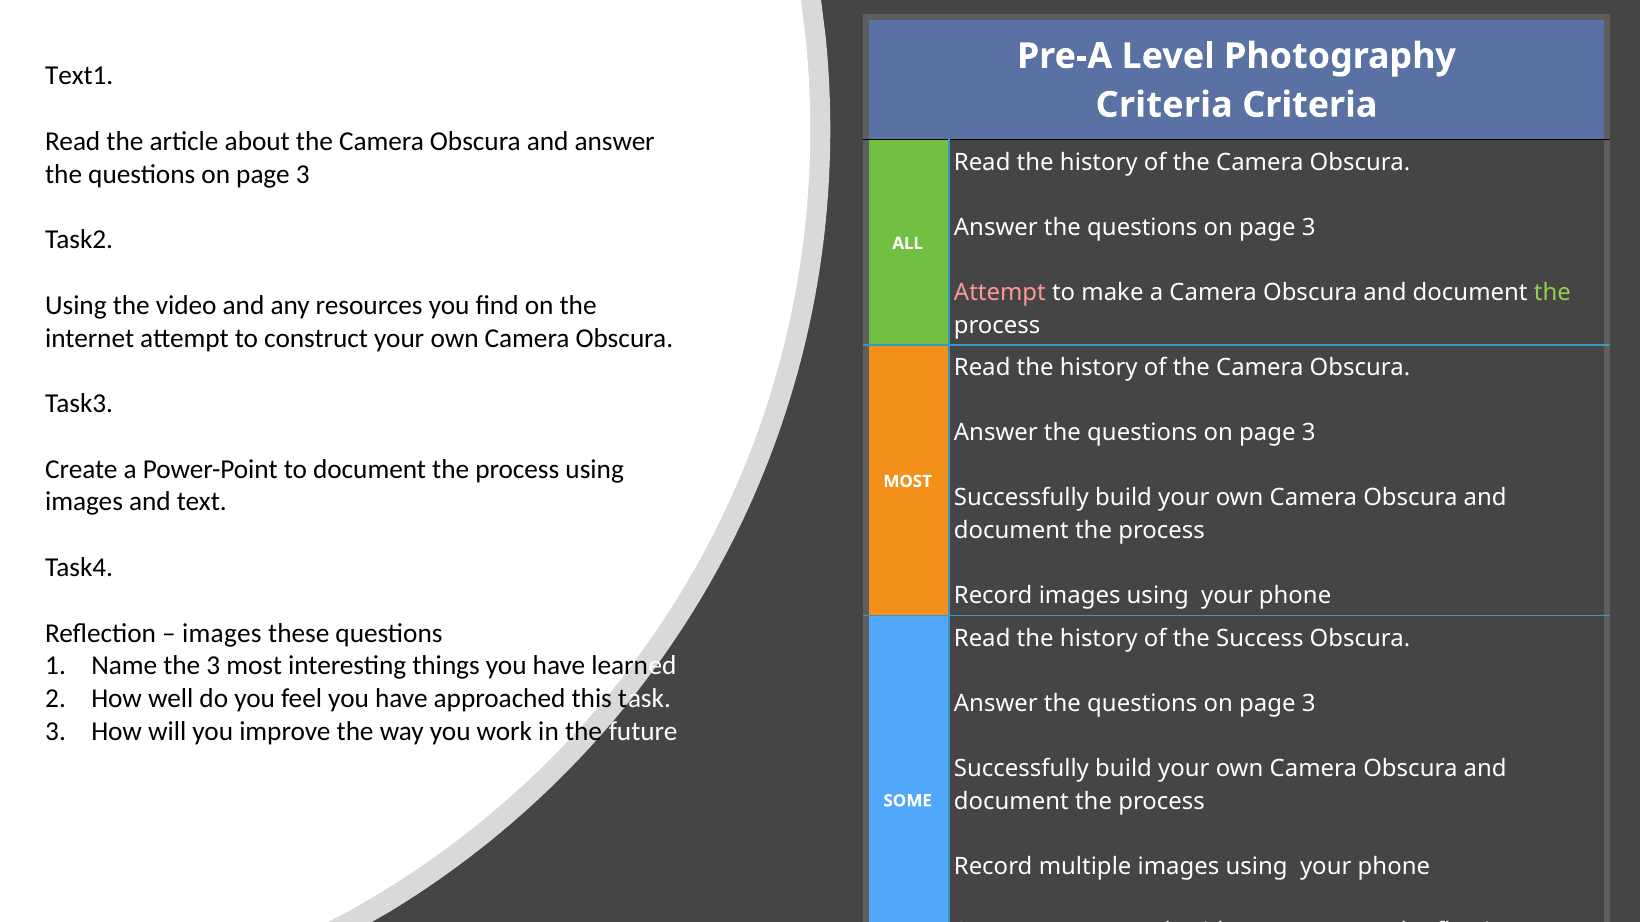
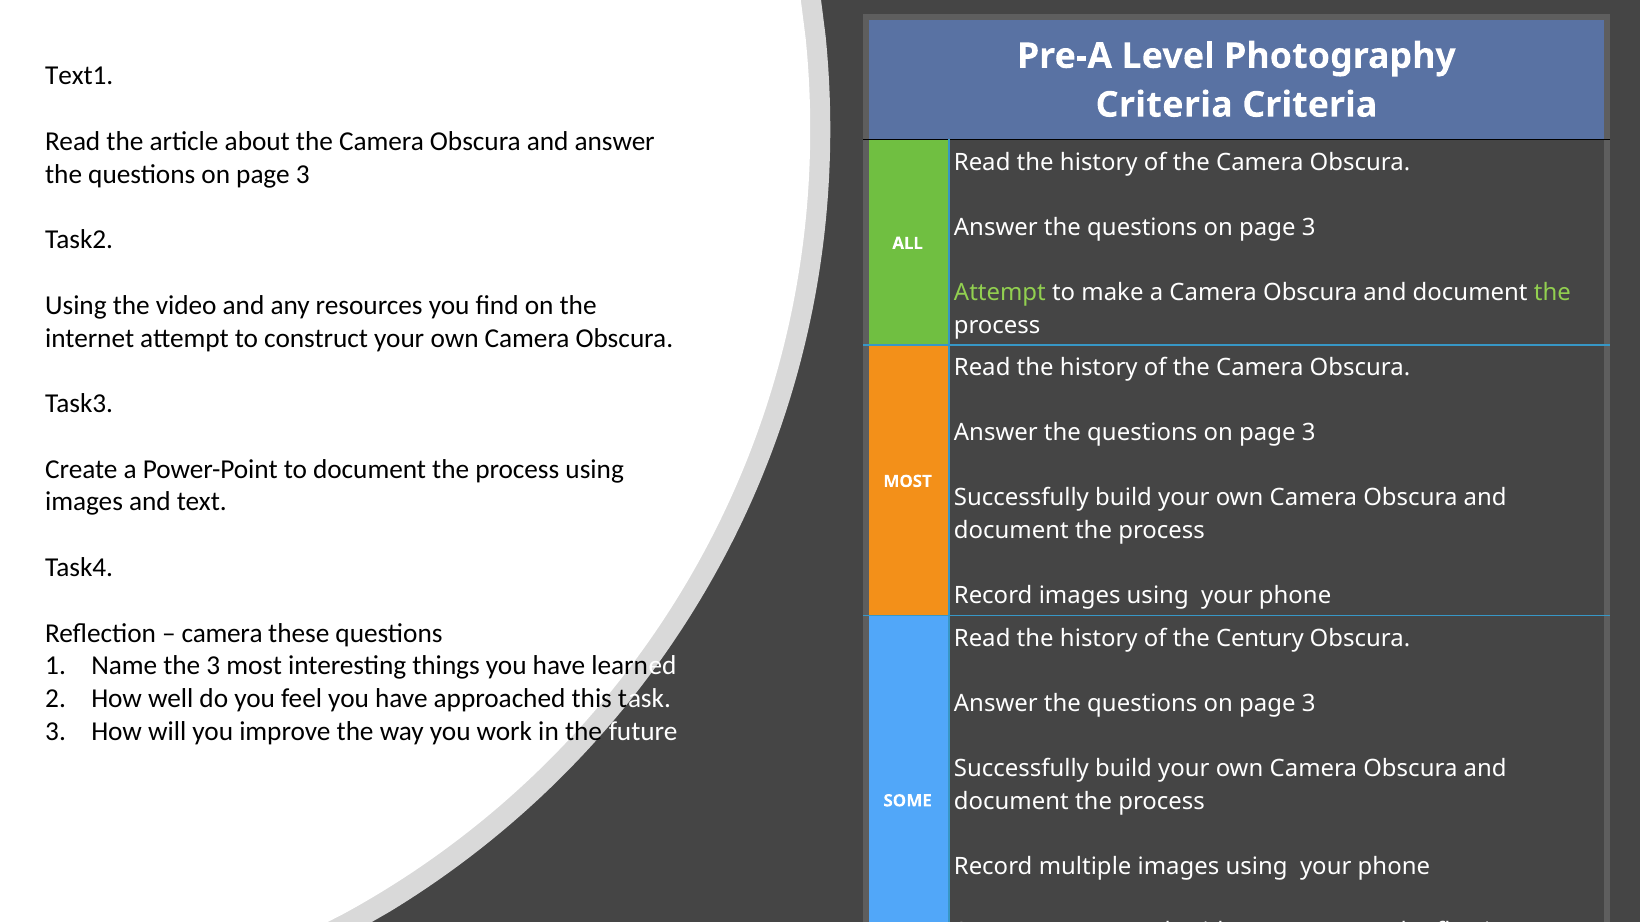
Attempt colour: pink -> light green (1000, 293)
images: images -> camera (222, 633)
Success: Success -> Century (1260, 639)
